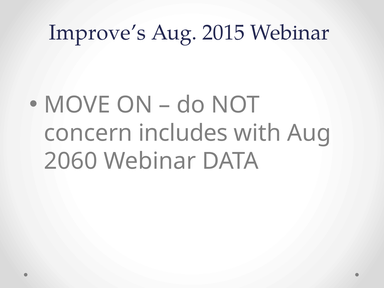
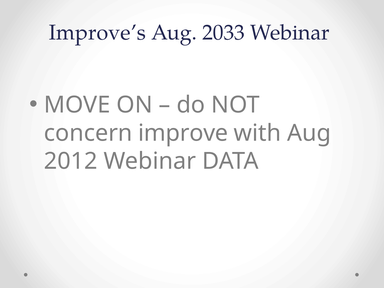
2015: 2015 -> 2033 (224, 33)
includes: includes -> improve (183, 133)
2060: 2060 -> 2012 (71, 161)
